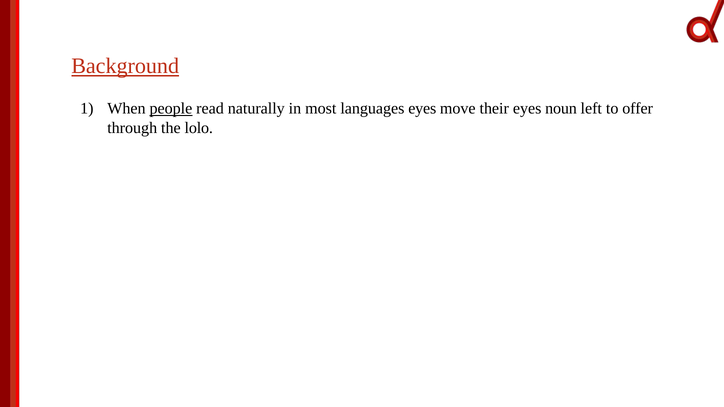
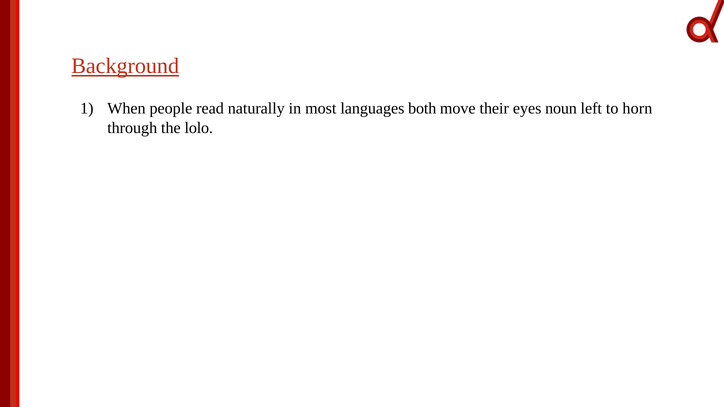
people underline: present -> none (171, 109)
languages eyes: eyes -> both (422, 109)
offer: offer -> horn (637, 109)
